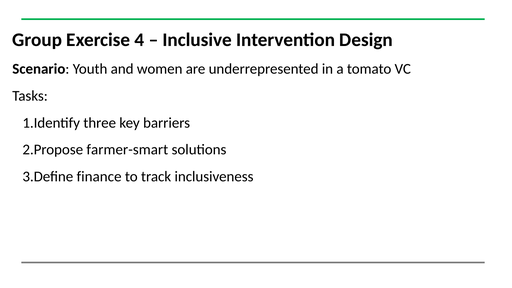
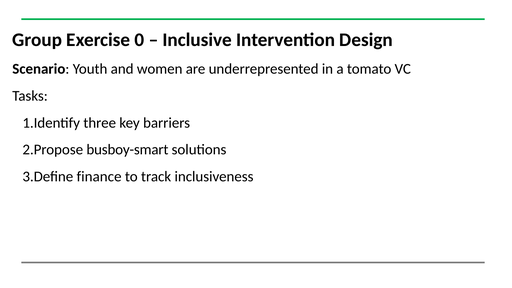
4: 4 -> 0 (139, 40)
farmer-smart: farmer-smart -> busboy-smart (127, 150)
